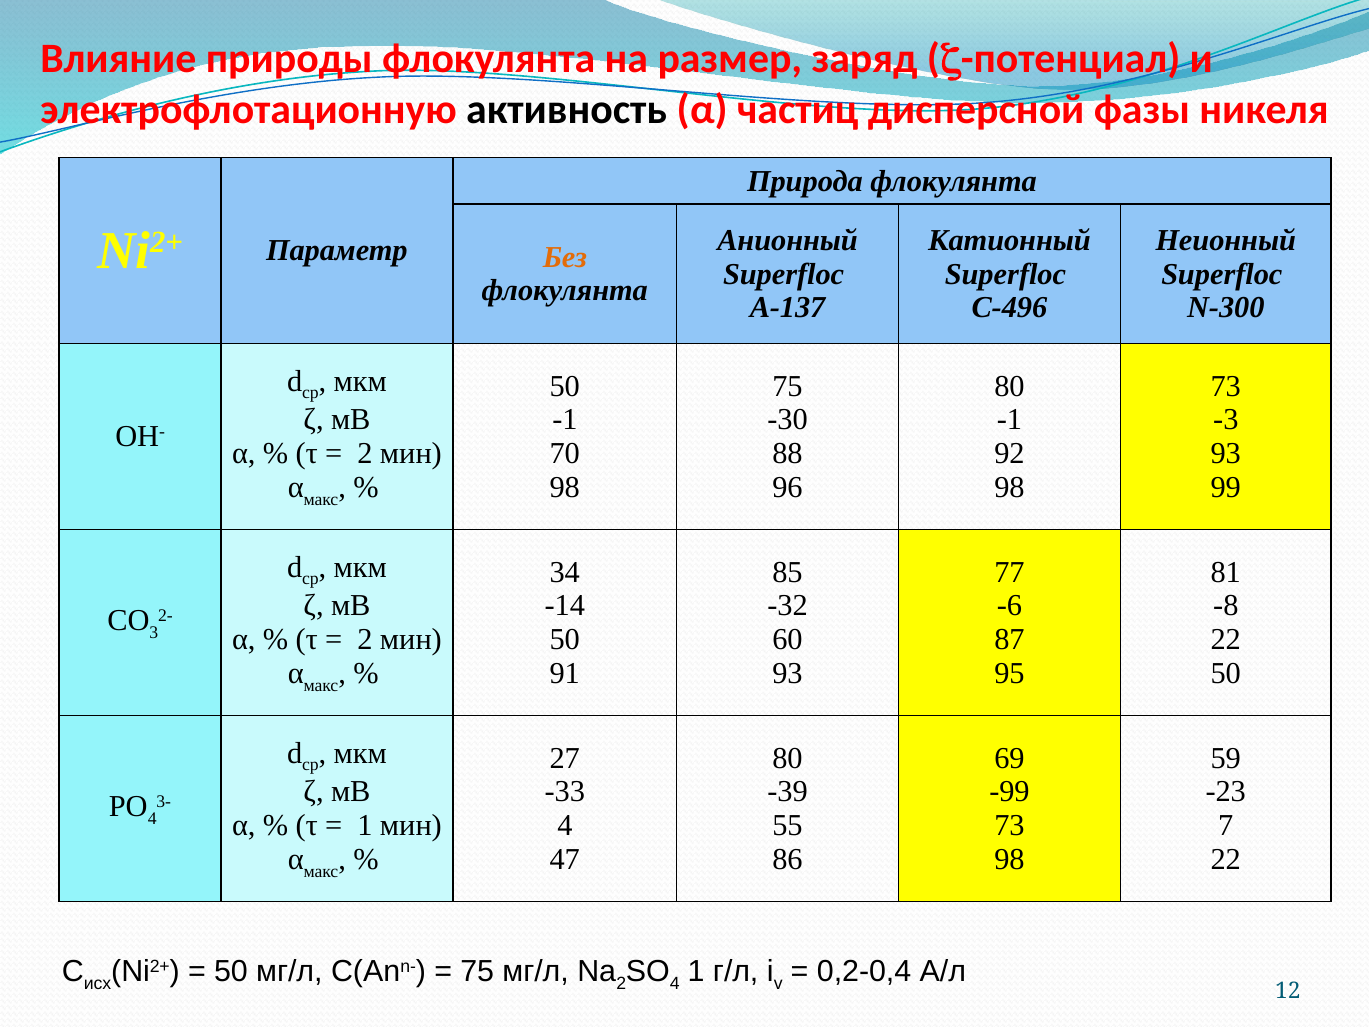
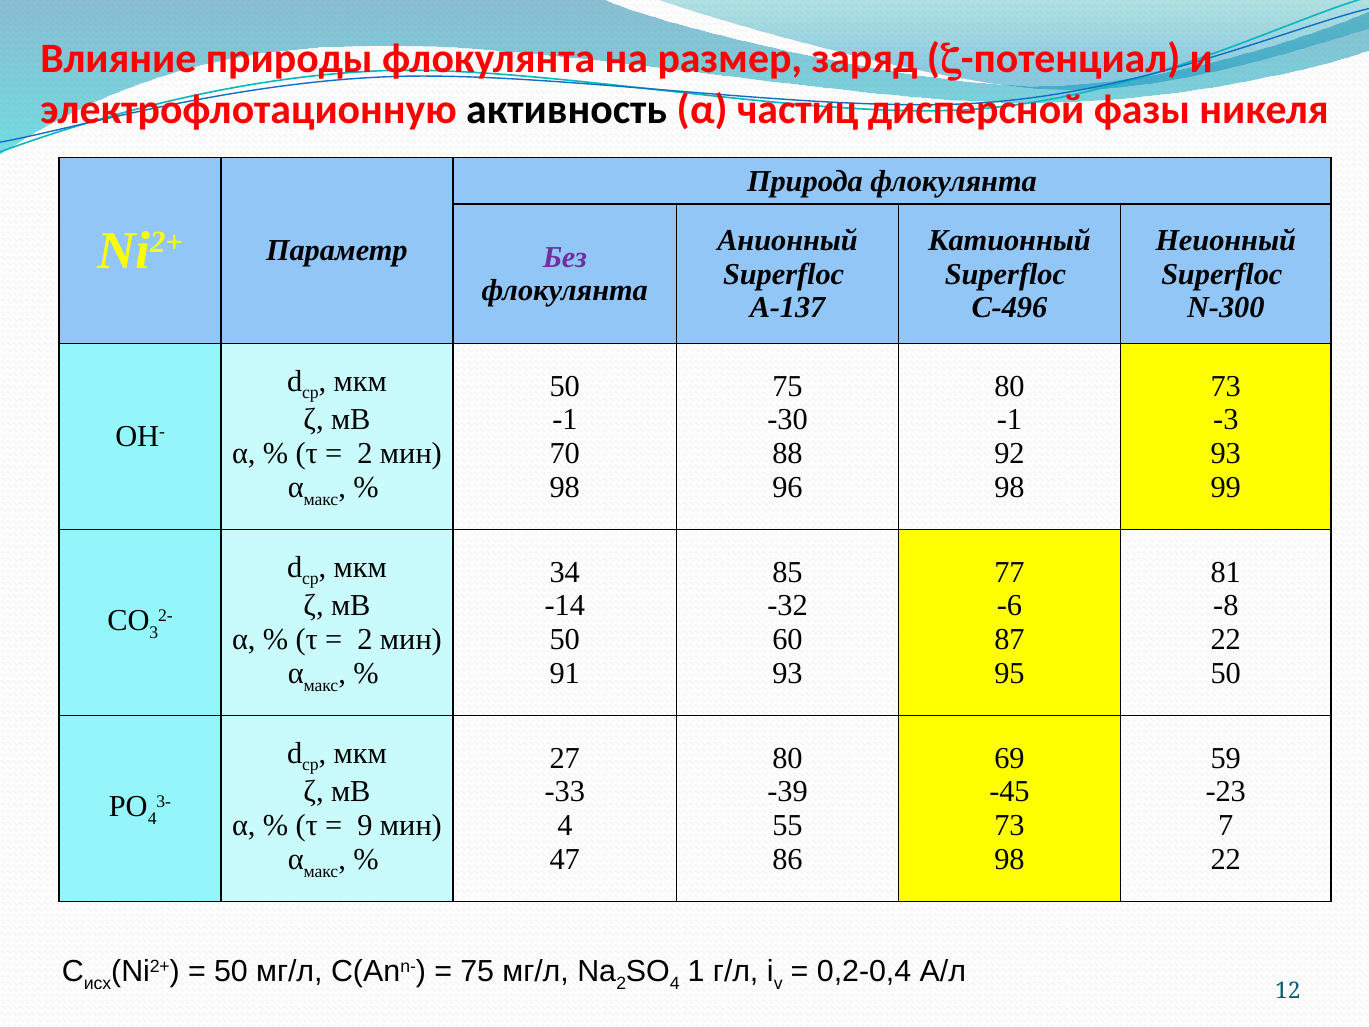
Без colour: orange -> purple (565, 257)
-99: -99 -> -45 (1009, 792)
1: 1 -> 9 (365, 825)
